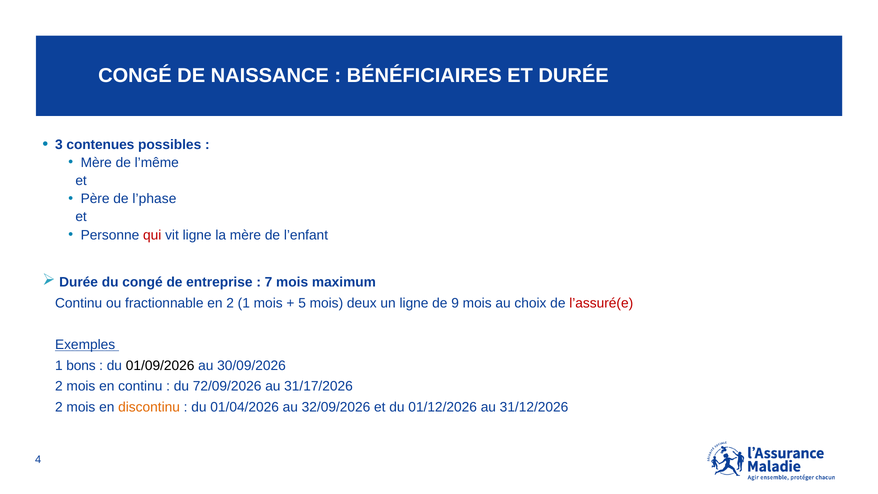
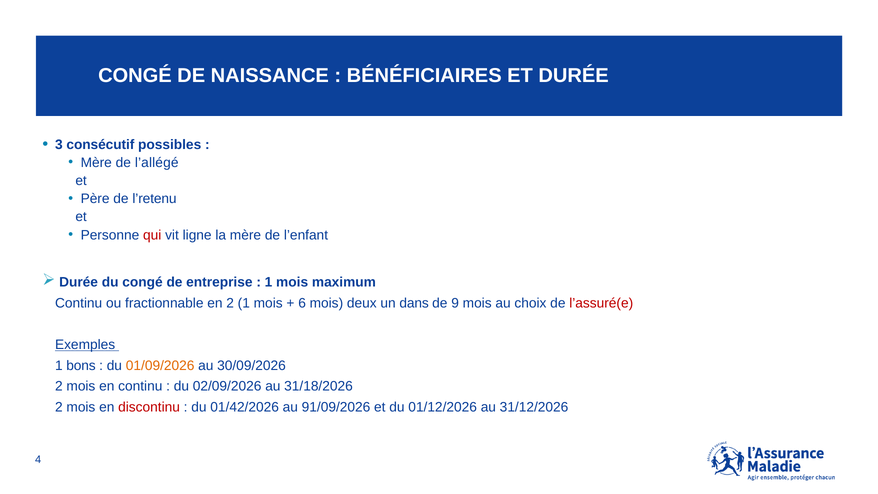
contenues: contenues -> consécutif (100, 144)
l’même: l’même -> l’allégé (157, 163)
l’phase: l’phase -> l’retenu (155, 199)
7: 7 -> 1 (269, 282)
5: 5 -> 6 (302, 303)
un ligne: ligne -> dans (414, 303)
01/09/2026 colour: black -> orange (160, 366)
72/09/2026: 72/09/2026 -> 02/09/2026 (227, 386)
31/17/2026: 31/17/2026 -> 31/18/2026 (318, 386)
discontinu colour: orange -> red (149, 407)
01/04/2026: 01/04/2026 -> 01/42/2026 (245, 407)
32/09/2026: 32/09/2026 -> 91/09/2026 (336, 407)
